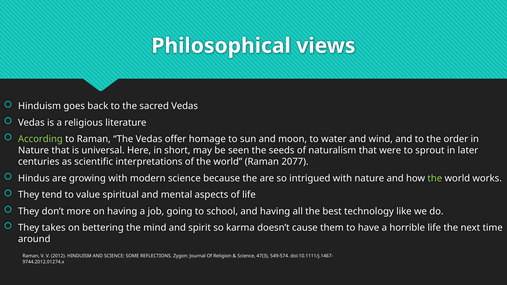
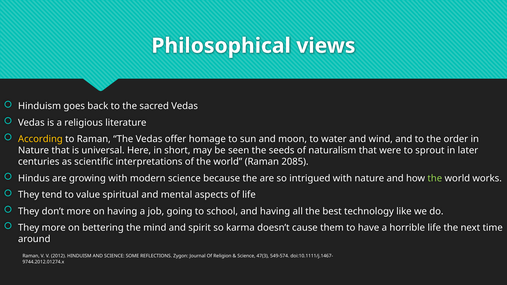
According colour: light green -> yellow (40, 139)
2077: 2077 -> 2085 (295, 162)
They takes: takes -> more (54, 228)
